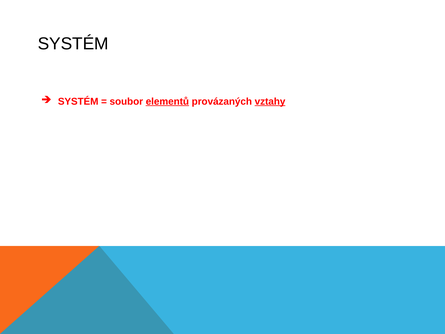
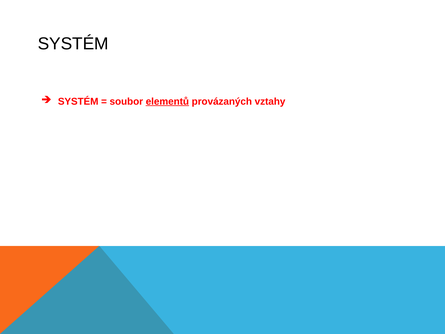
vztahy underline: present -> none (270, 101)
